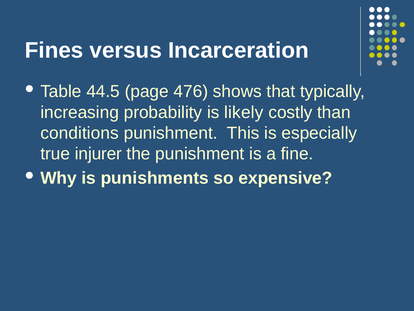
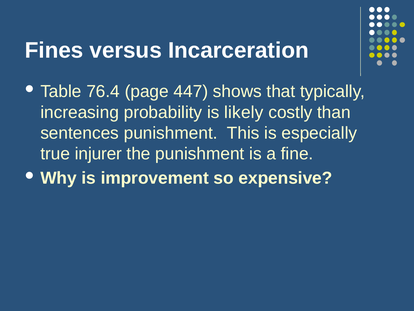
44.5: 44.5 -> 76.4 (103, 91)
476: 476 -> 447 (191, 91)
conditions: conditions -> sentences (80, 133)
punishments: punishments -> improvement (155, 178)
